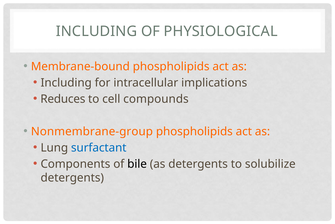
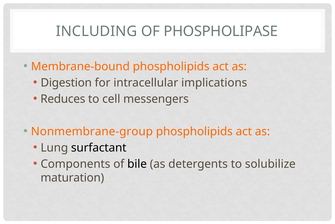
PHYSIOLOGICAL: PHYSIOLOGICAL -> PHOSPHOLIPASE (221, 31)
Including: Including -> Digestion (66, 82)
compounds: compounds -> messengers (156, 99)
surfactant colour: blue -> black (99, 147)
detergents: detergents -> maturation (72, 177)
